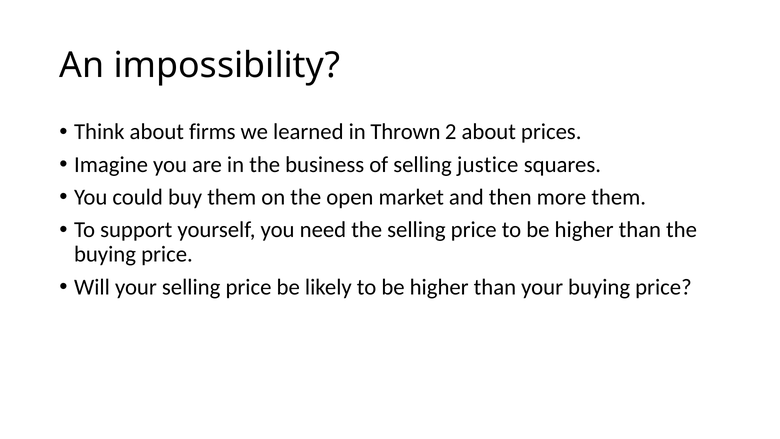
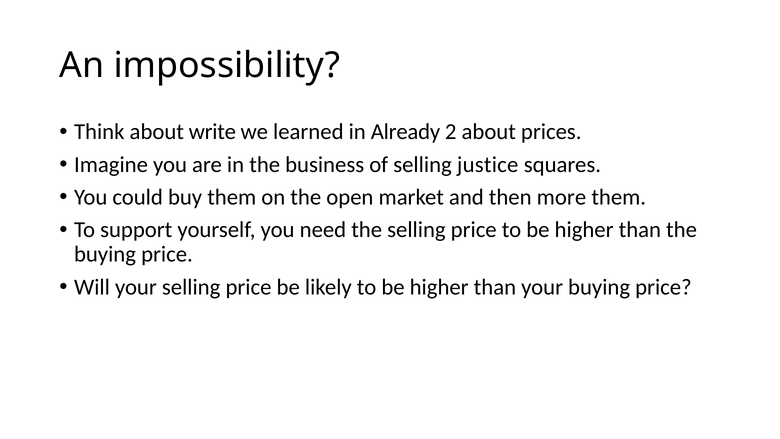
firms: firms -> write (212, 132)
Thrown: Thrown -> Already (405, 132)
